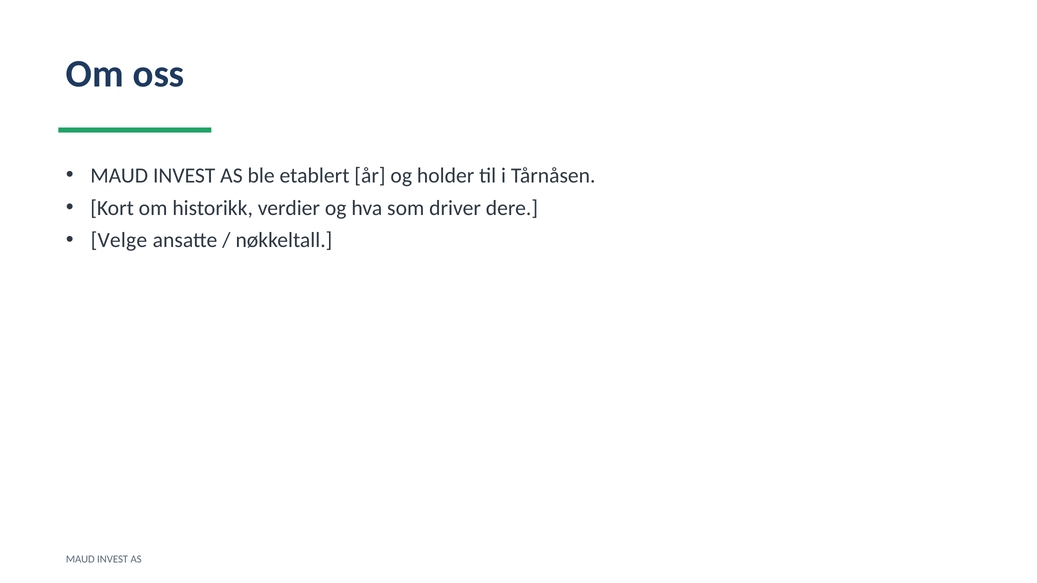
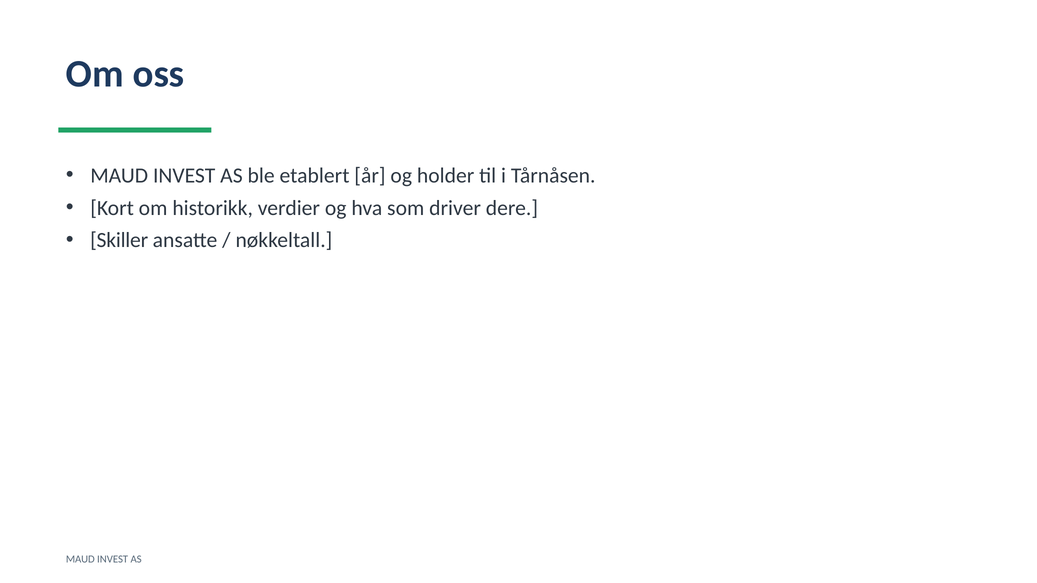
Velge: Velge -> Skiller (119, 240)
